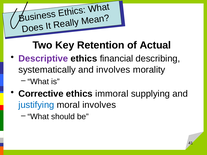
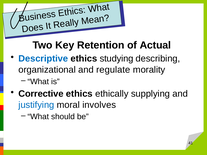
Descriptive colour: purple -> blue (43, 59)
financial: financial -> studying (117, 59)
systematically: systematically -> organizational (47, 70)
and involves: involves -> regulate (113, 70)
immoral: immoral -> ethically (112, 94)
